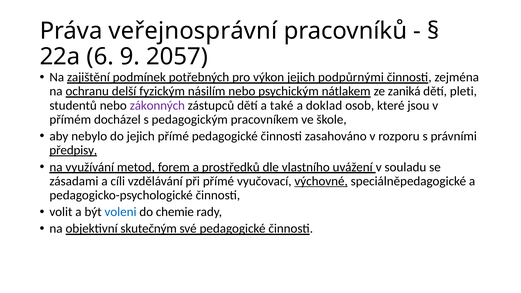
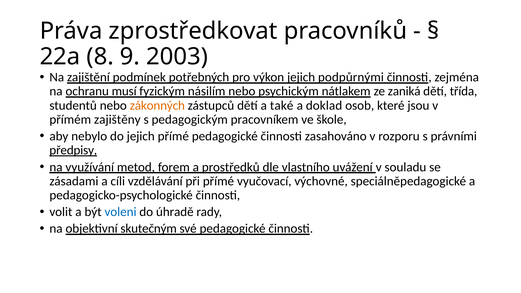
veřejnosprávní: veřejnosprávní -> zprostředkovat (193, 31)
6: 6 -> 8 (100, 57)
2057: 2057 -> 2003 (177, 57)
delší: delší -> musí (124, 91)
pleti: pleti -> třída (464, 91)
zákonných colour: purple -> orange (157, 105)
docházel: docházel -> zajištěny (117, 119)
výchovné underline: present -> none (321, 181)
chemie: chemie -> úhradě (175, 212)
